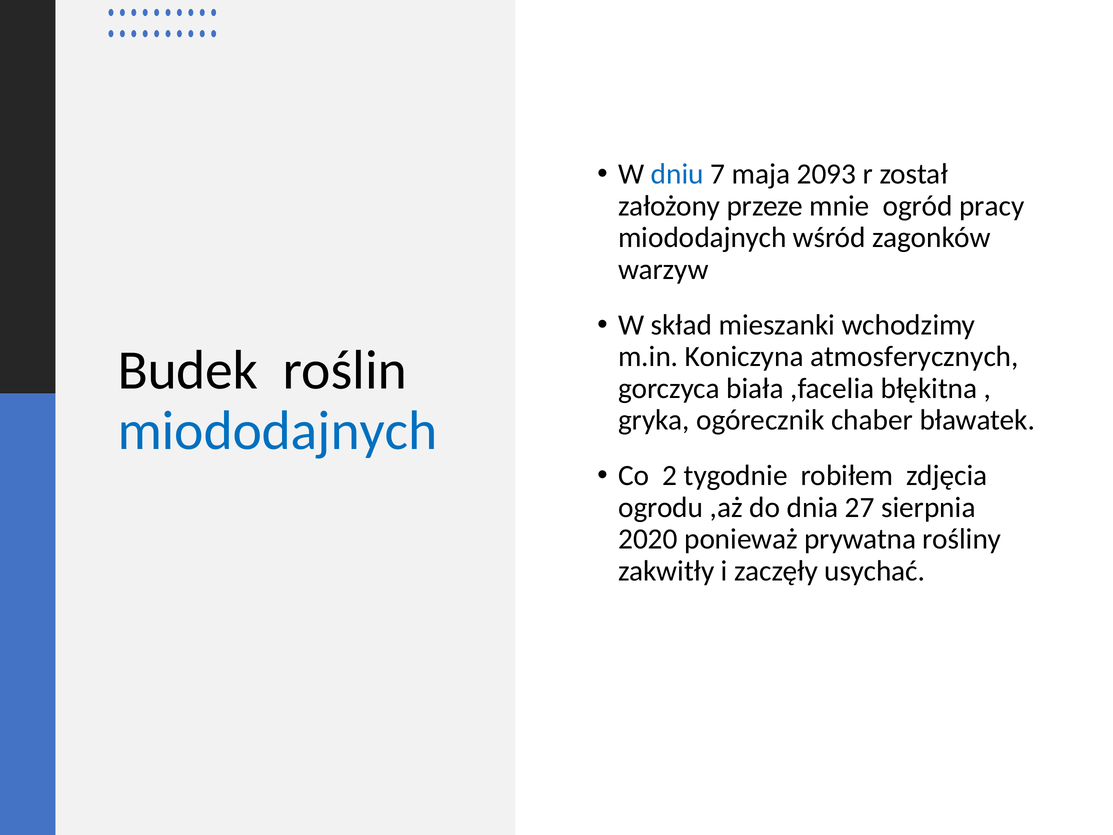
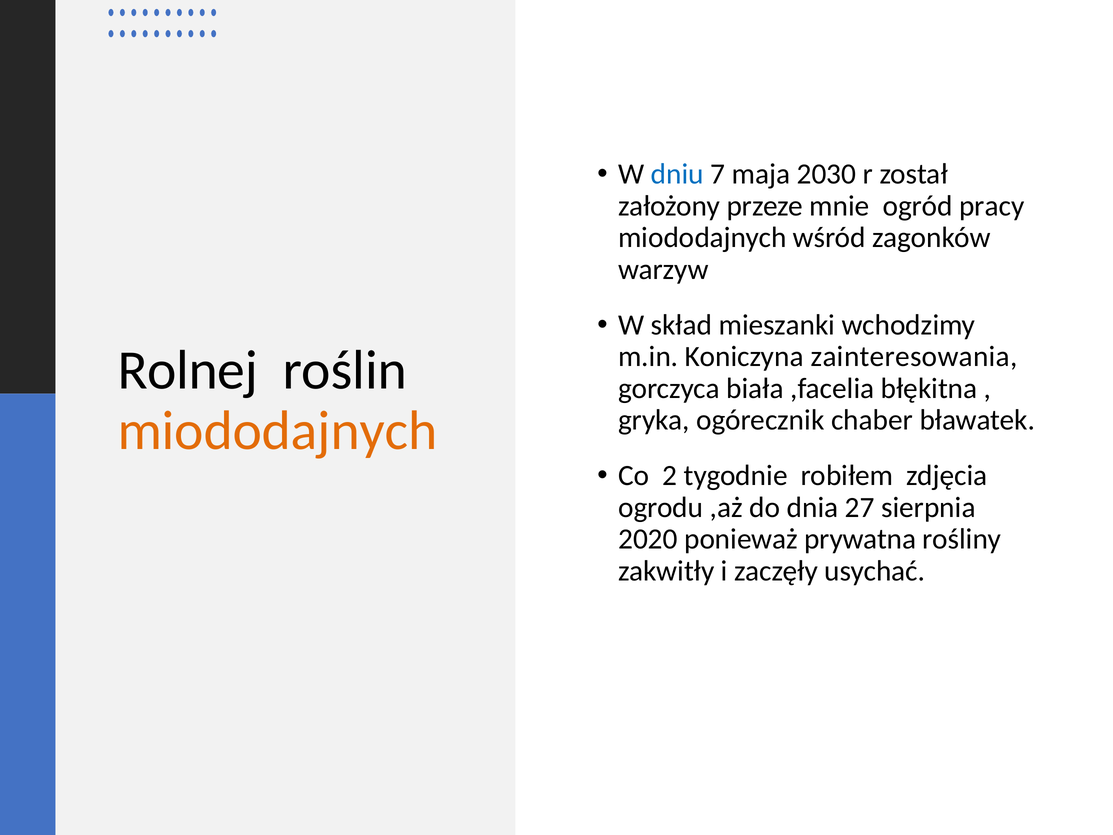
2093: 2093 -> 2030 (826, 174)
atmosferycznych: atmosferycznych -> zainteresowania (914, 357)
Budek: Budek -> Rolnej (188, 370)
miododajnych colour: blue -> orange (277, 431)
